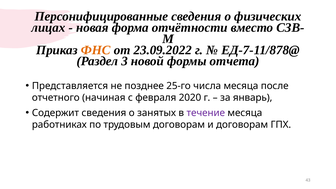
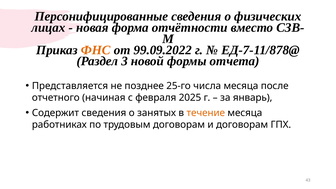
23.09.2022: 23.09.2022 -> 99.09.2022 (163, 50)
2020: 2020 -> 2025 (190, 98)
течение colour: purple -> orange (206, 113)
